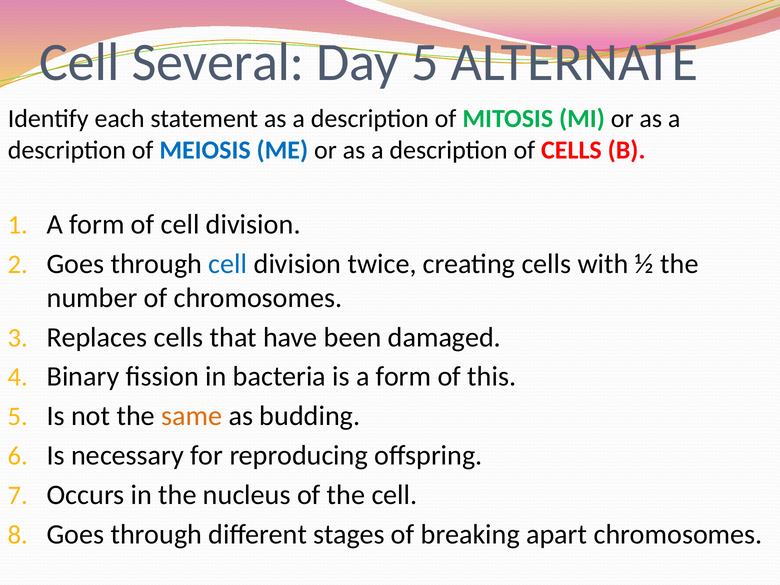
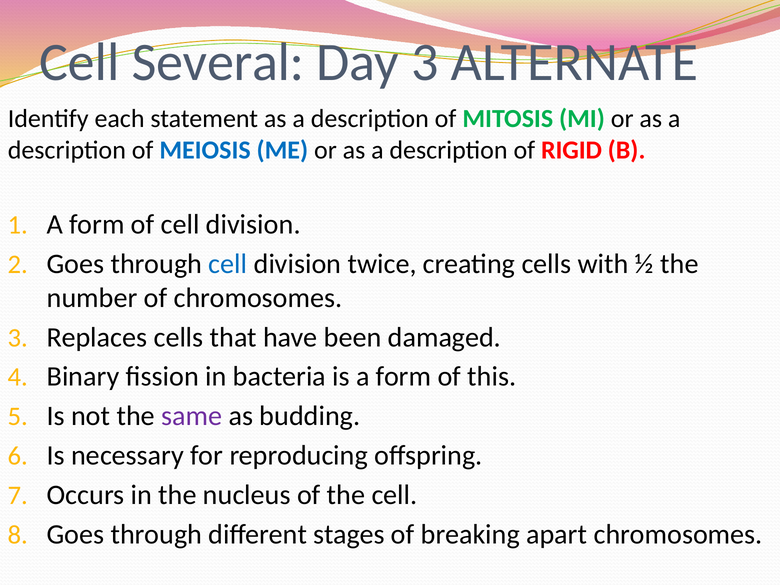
Day 5: 5 -> 3 (425, 62)
of CELLS: CELLS -> RIGID (571, 150)
same colour: orange -> purple (192, 416)
